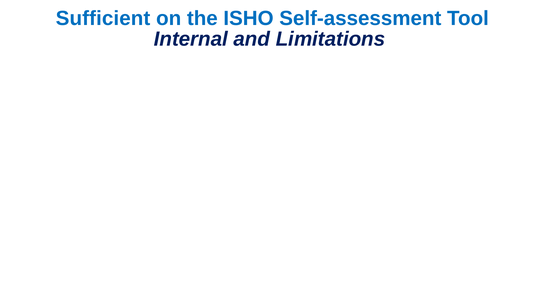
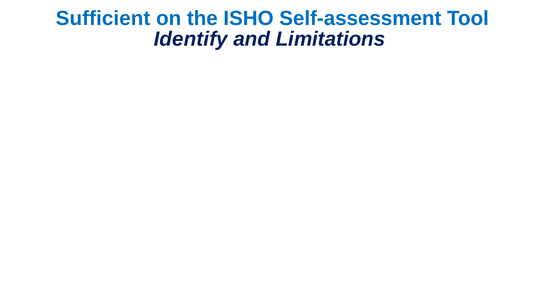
Internal: Internal -> Identify (191, 39)
